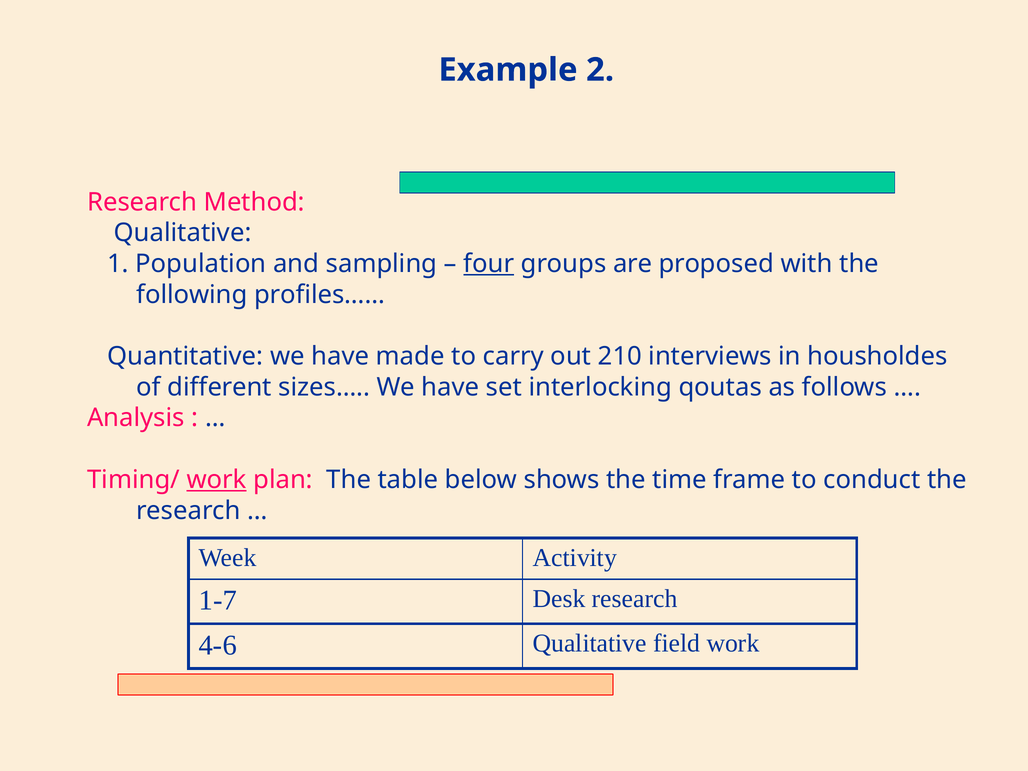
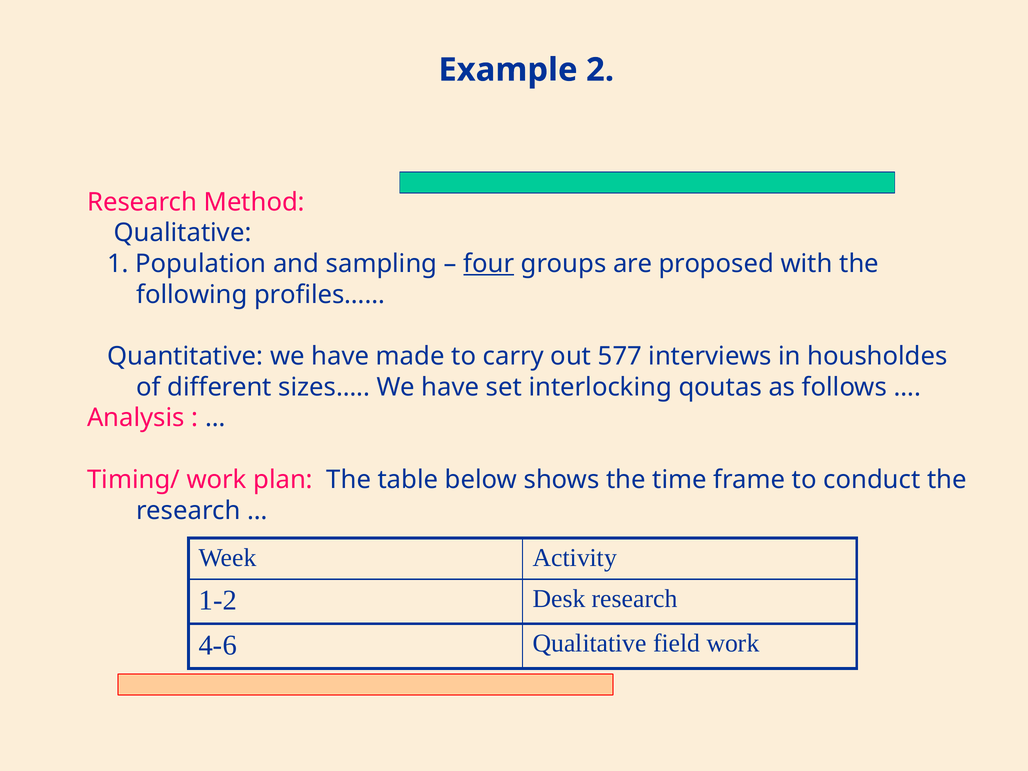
210: 210 -> 577 (620, 356)
work underline: present -> none (217, 480)
1-7: 1-7 -> 1-2 (218, 600)
